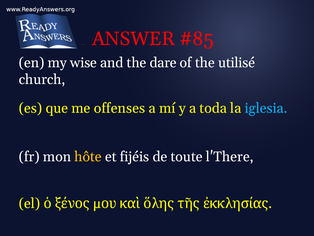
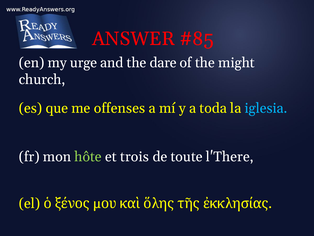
wise: wise -> urge (84, 63)
utilisé: utilisé -> might (236, 63)
hôte colour: yellow -> light green (88, 156)
fijéis: fijéis -> trois (134, 156)
